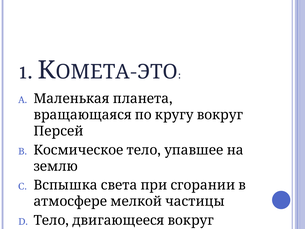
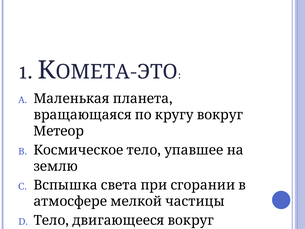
Персей: Персей -> Метеор (59, 131)
